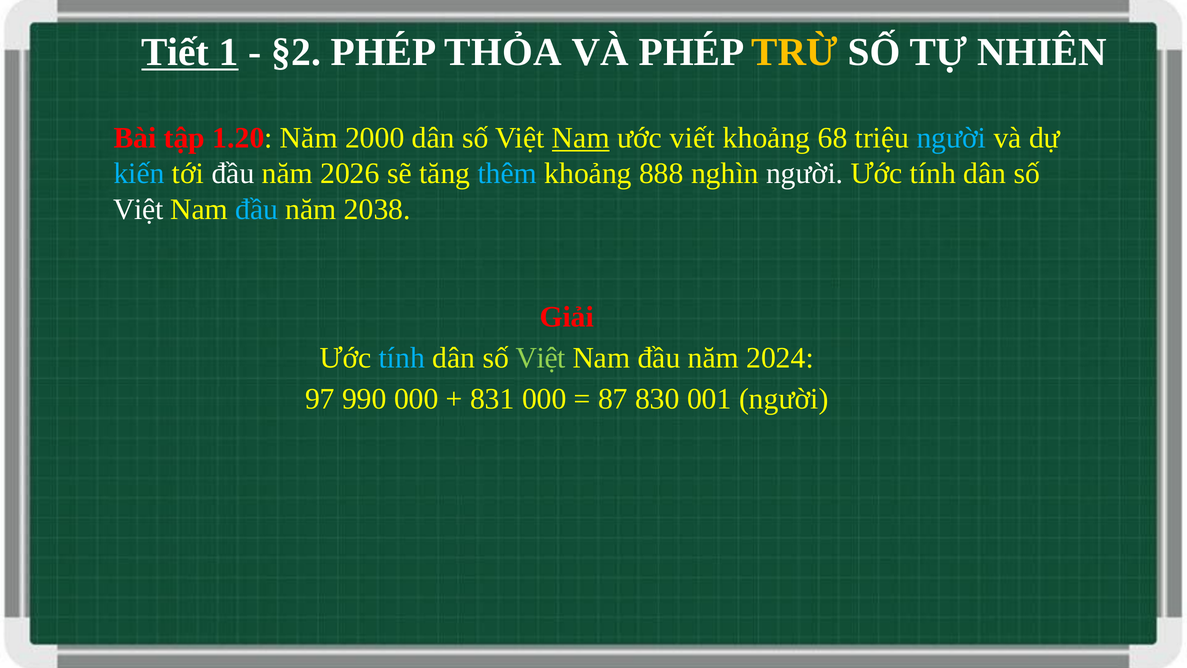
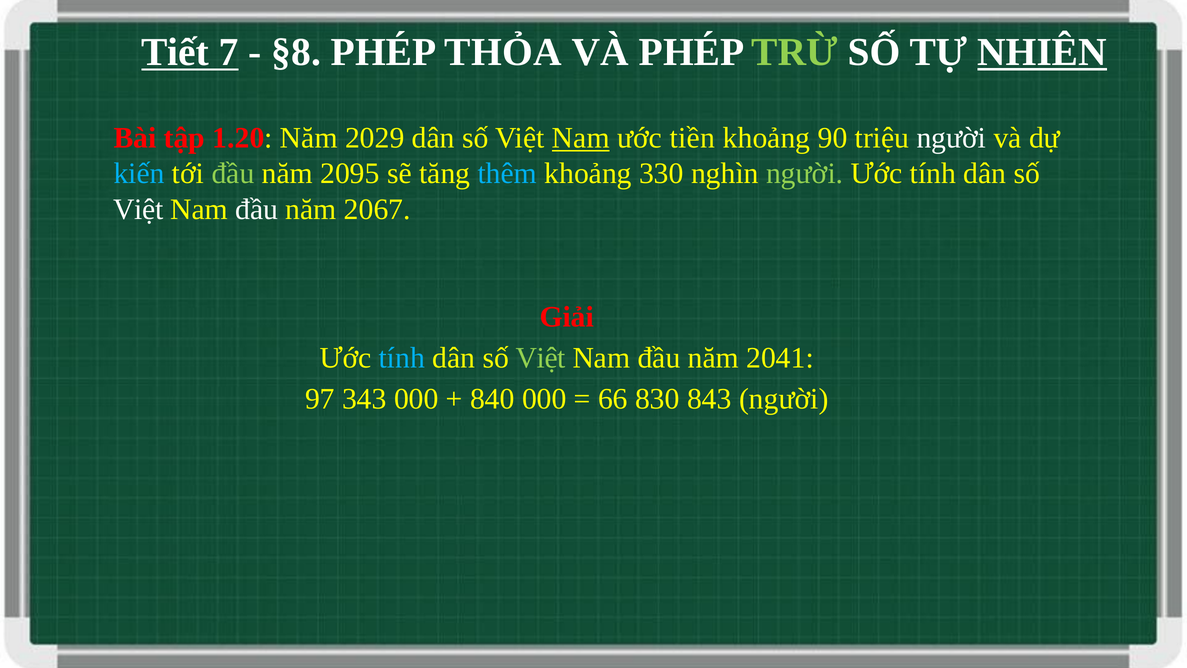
1: 1 -> 7 (229, 52)
§2: §2 -> §8 (296, 52)
TRỪ colour: yellow -> light green (795, 52)
NHIÊN underline: none -> present (1042, 52)
2000: 2000 -> 2029 (375, 138)
viết: viết -> tiền (692, 138)
68: 68 -> 90 (833, 138)
người colour: light blue -> white (951, 138)
đầu colour: white -> light green (233, 174)
2026: 2026 -> 2095 (350, 174)
888: 888 -> 330 (661, 174)
người colour: white -> light green (805, 174)
đầu colour: light blue -> white (257, 209)
2038: 2038 -> 2067 (377, 209)
2024: 2024 -> 2041 (780, 358)
990: 990 -> 343 (364, 399)
831: 831 -> 840 (492, 399)
87: 87 -> 66 (613, 399)
001: 001 -> 843 (709, 399)
